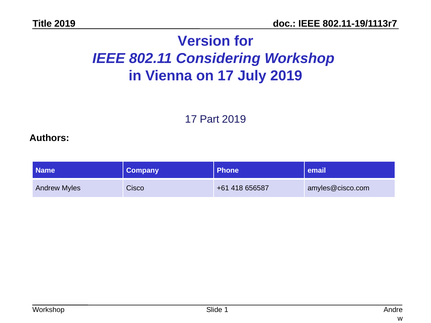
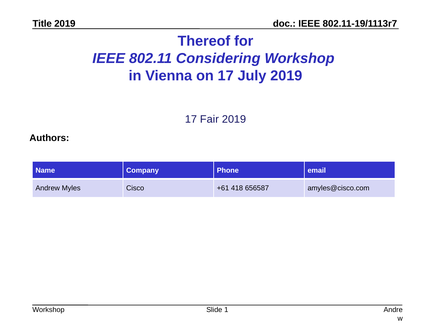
Version: Version -> Thereof (204, 41)
Part: Part -> Fair (209, 119)
